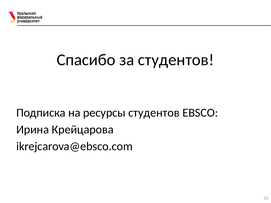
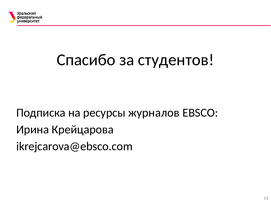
ресурсы студентов: студентов -> журналов (154, 113)
